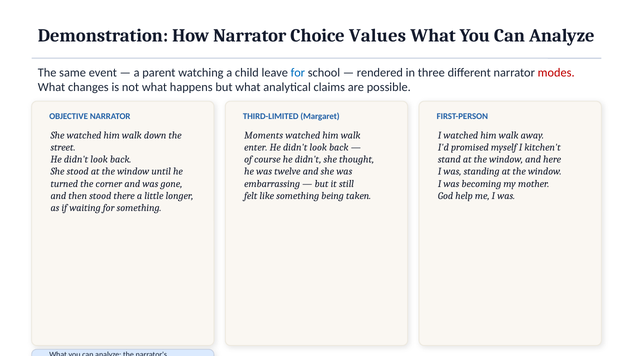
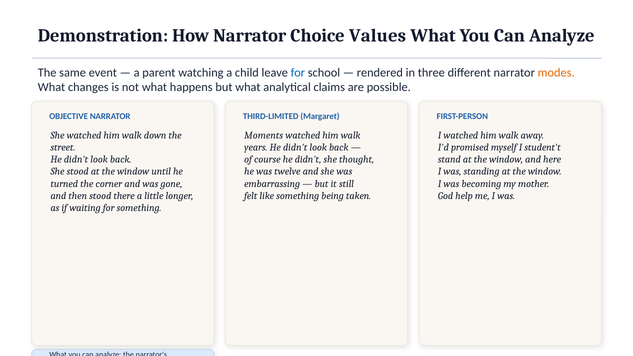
modes colour: red -> orange (556, 73)
enter: enter -> years (256, 147)
kitchen't: kitchen't -> student't (543, 147)
